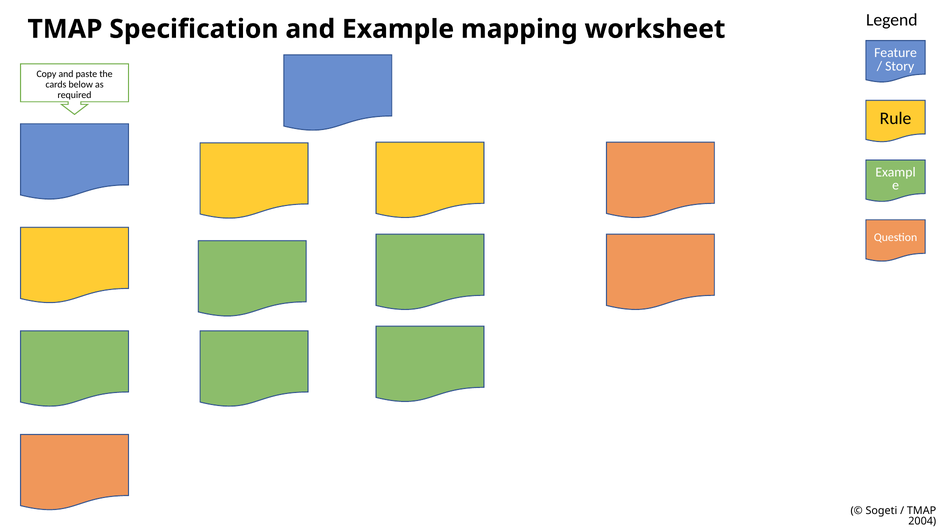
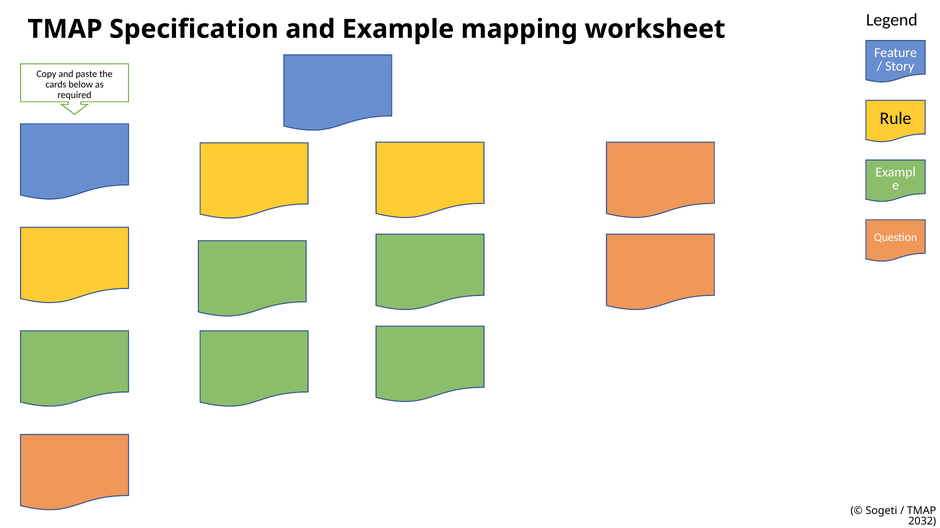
2004: 2004 -> 2032 (922, 522)
